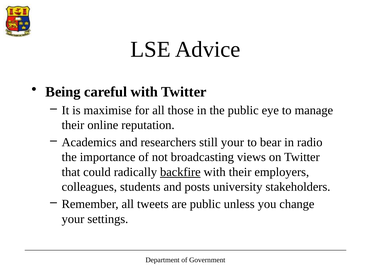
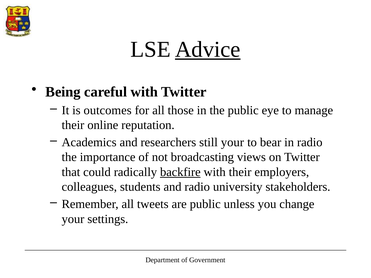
Advice underline: none -> present (208, 49)
maximise: maximise -> outcomes (108, 110)
and posts: posts -> radio (197, 187)
